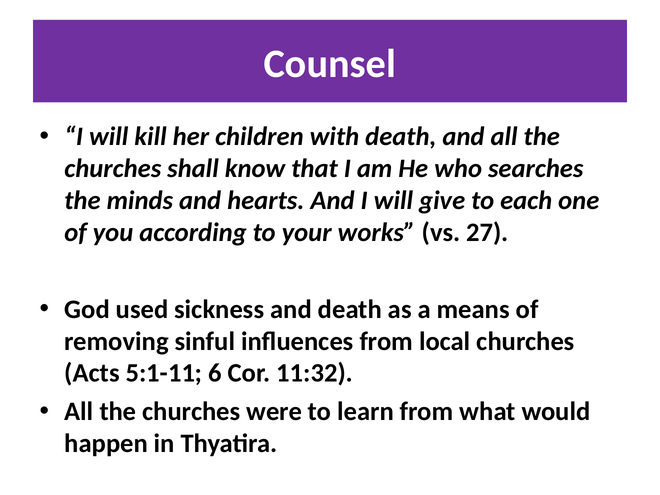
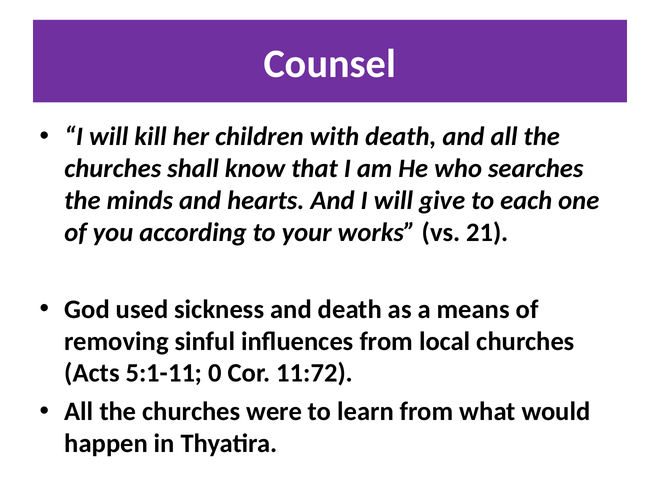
27: 27 -> 21 (487, 232)
6: 6 -> 0 (215, 373)
11:32: 11:32 -> 11:72 (315, 373)
